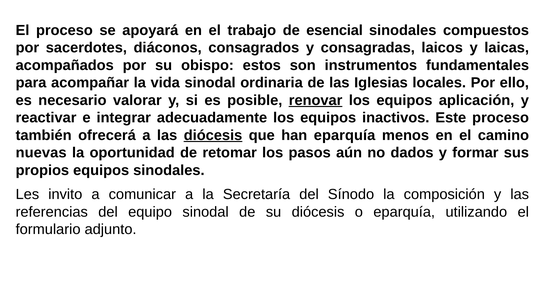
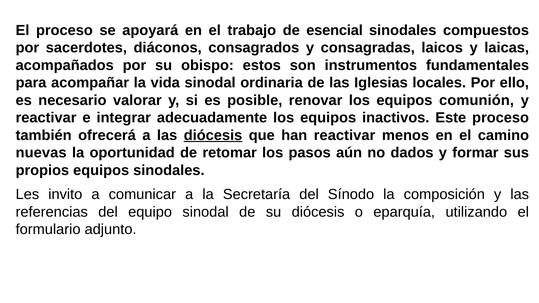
renovar underline: present -> none (316, 100)
aplicación: aplicación -> comunión (477, 100)
han eparquía: eparquía -> reactivar (345, 135)
